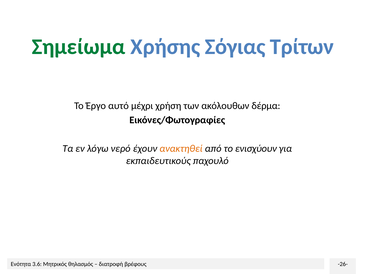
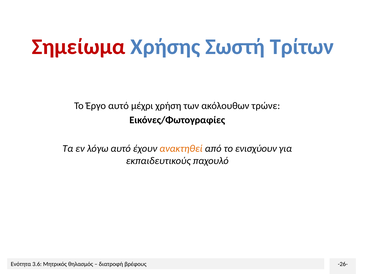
Σημείωμα colour: green -> red (79, 47)
Σόγιας: Σόγιας -> Σωστή (235, 47)
δέρμα: δέρμα -> τρώνε (266, 106)
λόγω νερό: νερό -> αυτό (121, 149)
